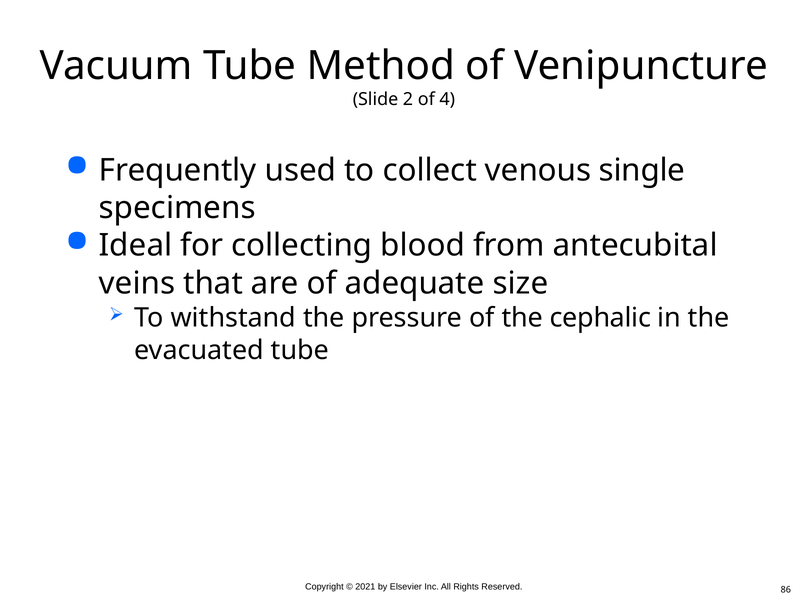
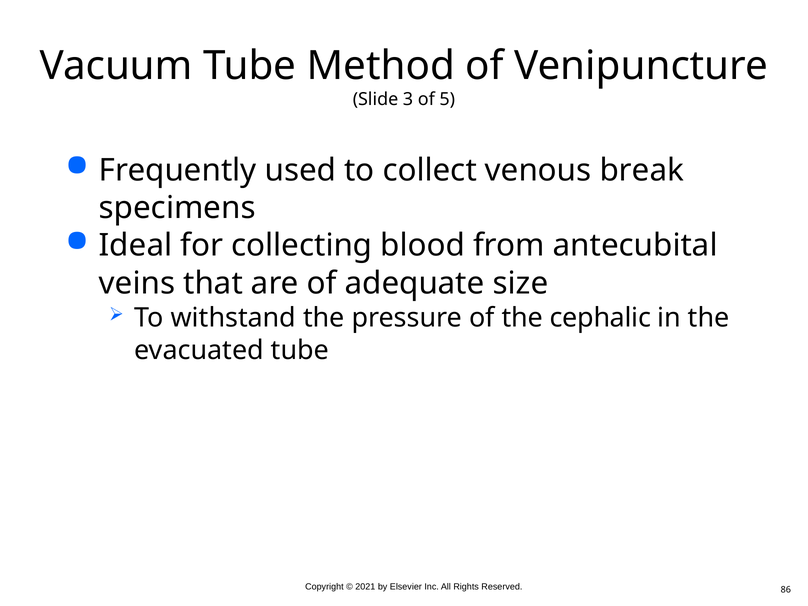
2: 2 -> 3 (408, 100)
4: 4 -> 5 (447, 100)
single: single -> break (642, 170)
